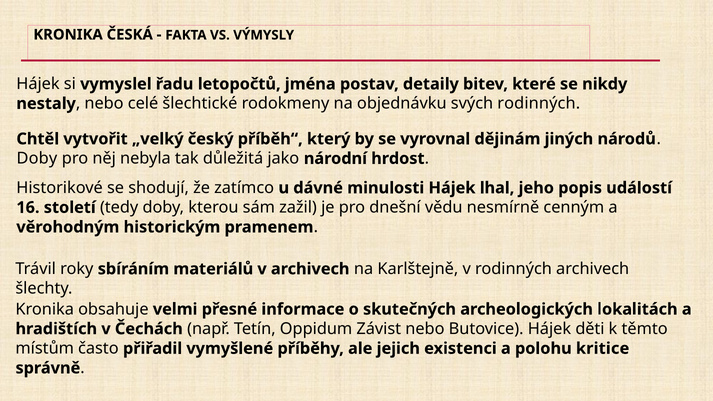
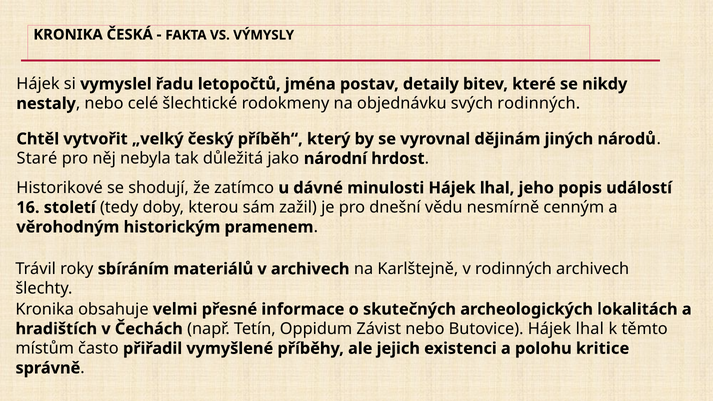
Doby: Doby -> Staré (37, 159)
Butovice Hájek děti: děti -> lhal (590, 329)
